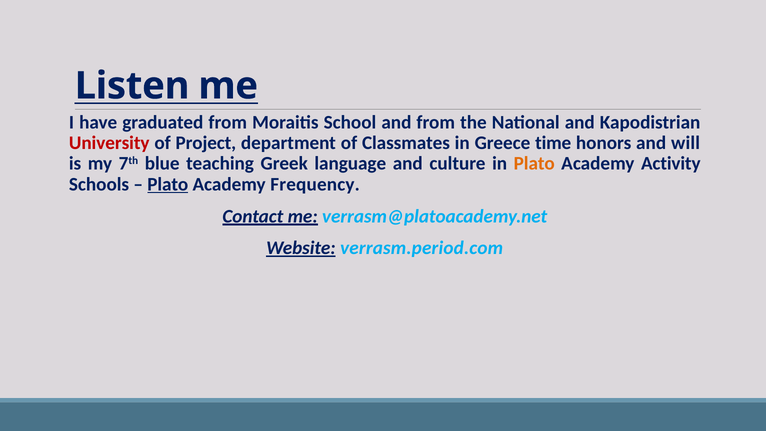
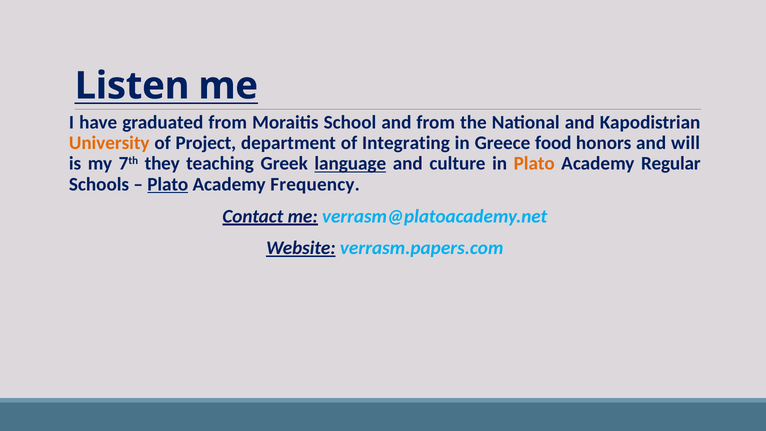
University colour: red -> orange (109, 143)
Classmates: Classmates -> Integrating (406, 143)
time: time -> food (553, 143)
blue: blue -> they (162, 164)
language underline: none -> present (350, 164)
Activity: Activity -> Regular (671, 164)
verrasm.period.com: verrasm.period.com -> verrasm.papers.com (422, 248)
